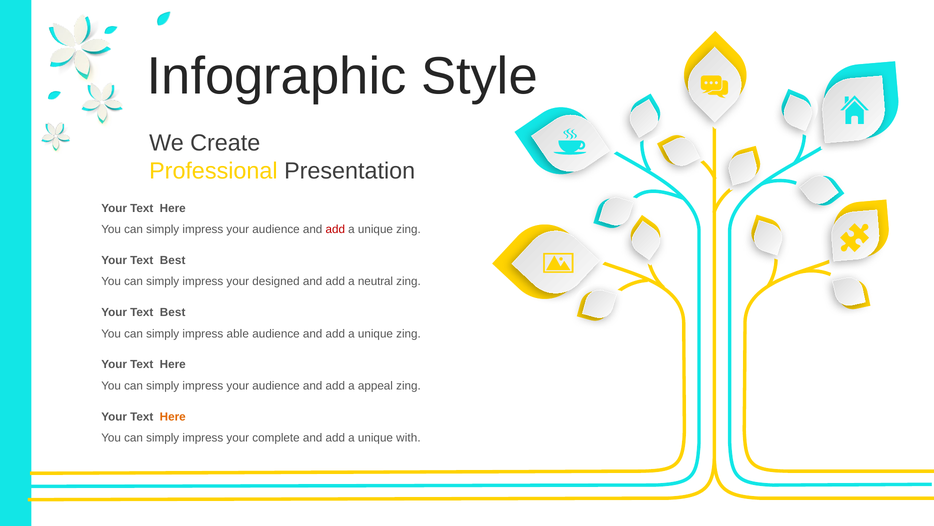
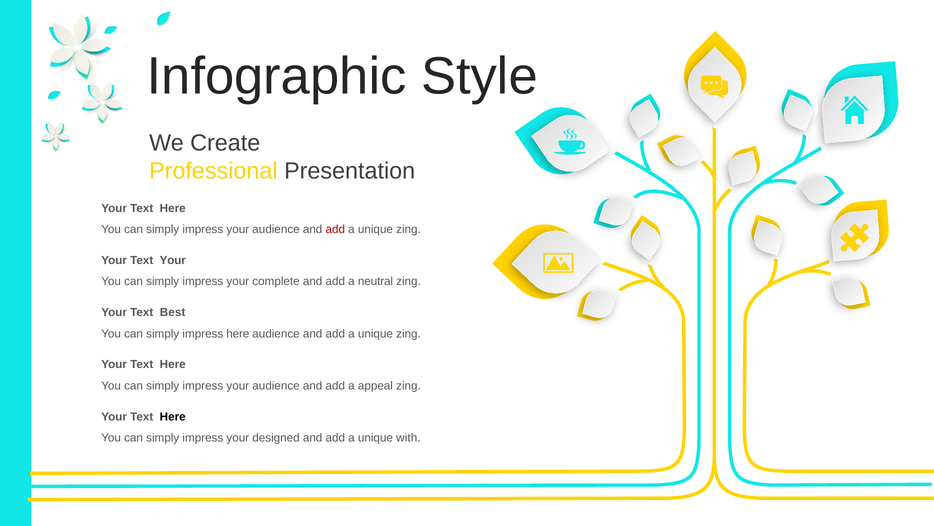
Best: Best -> Your (173, 260)
designed: designed -> complete (276, 281)
impress able: able -> here (238, 333)
Here colour: orange -> black (173, 416)
complete: complete -> designed (276, 437)
